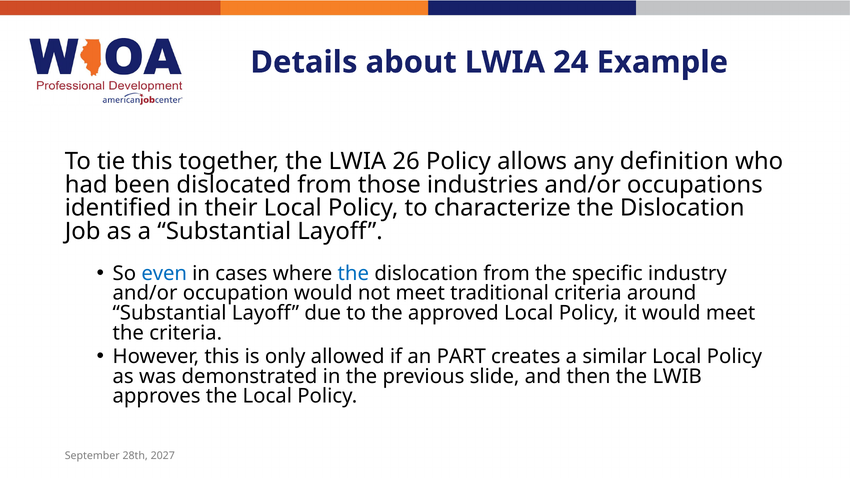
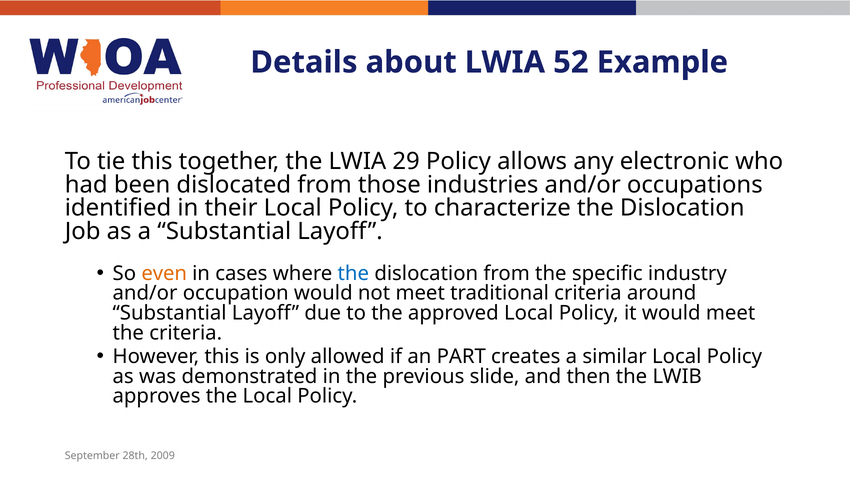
24: 24 -> 52 (571, 62)
26: 26 -> 29 (406, 162)
definition: definition -> electronic (674, 162)
even colour: blue -> orange (164, 274)
2027: 2027 -> 2009 (163, 456)
